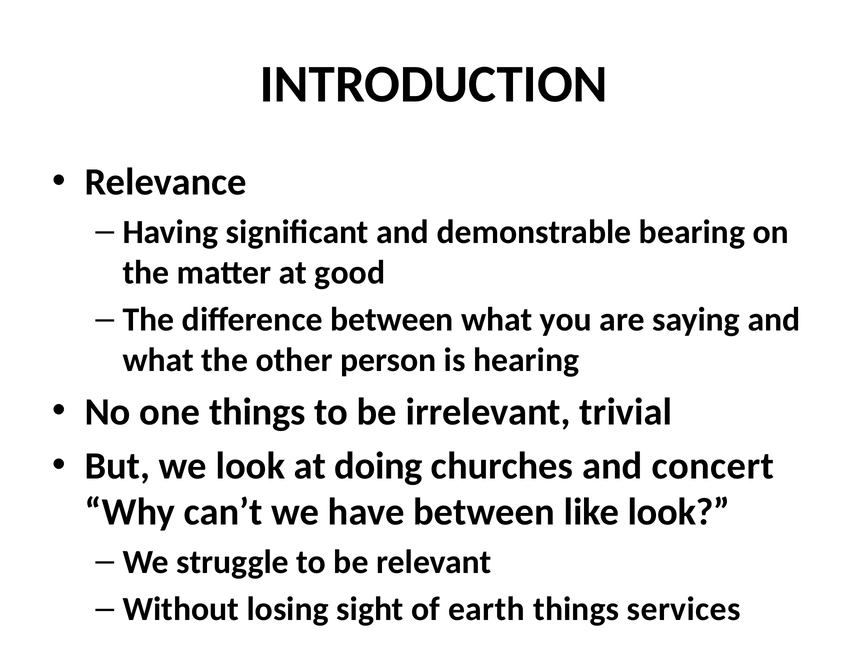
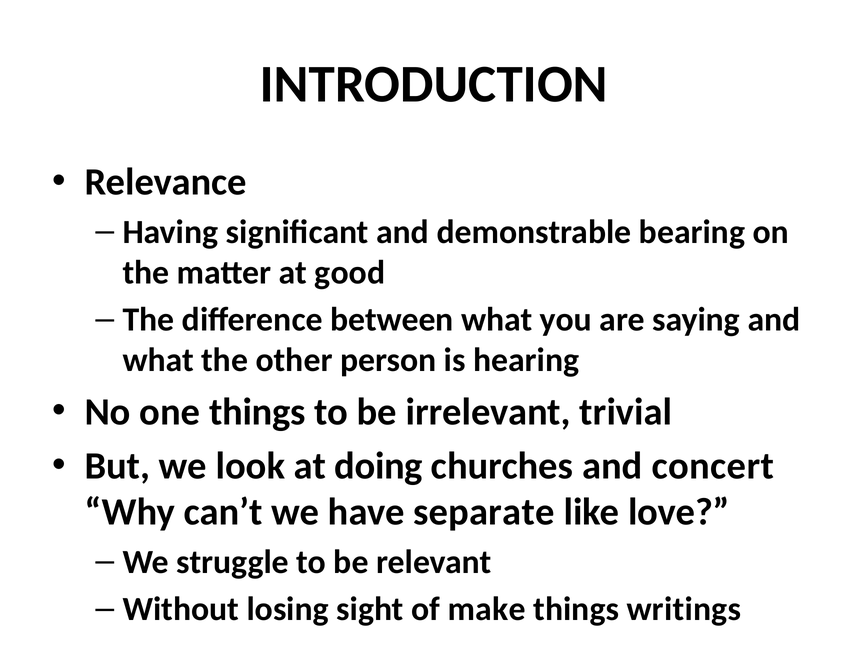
have between: between -> separate (484, 512)
like look: look -> love (679, 512)
earth: earth -> make (487, 609)
services: services -> writings (684, 609)
